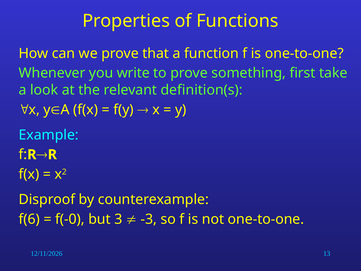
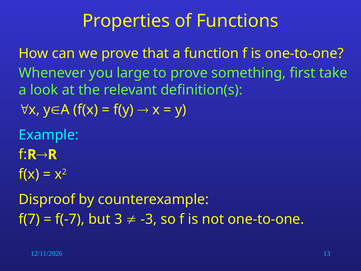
write: write -> large (133, 73)
f(6: f(6 -> f(7 (29, 219)
f(-0: f(-0 -> f(-7 (70, 219)
